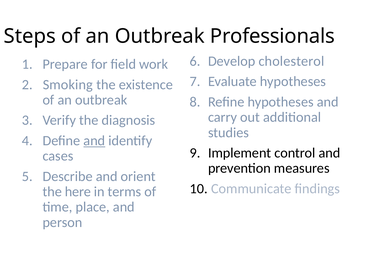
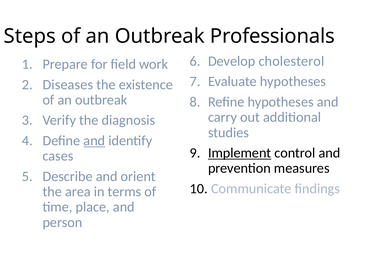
Smoking: Smoking -> Diseases (68, 85)
Implement underline: none -> present (240, 153)
here: here -> area (78, 192)
